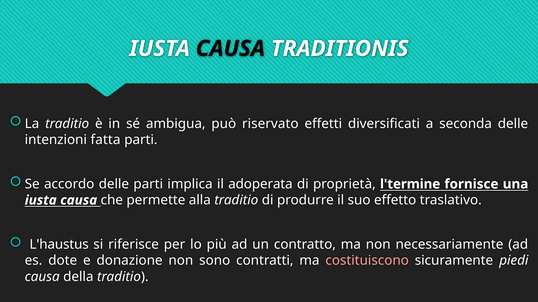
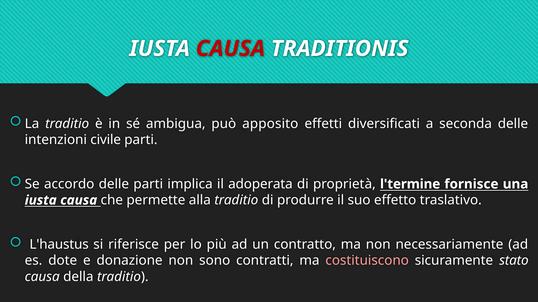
CAUSA colour: black -> red (230, 49)
riservato: riservato -> apposito (270, 124)
fatta: fatta -> civile (106, 140)
piedi: piedi -> stato (514, 261)
